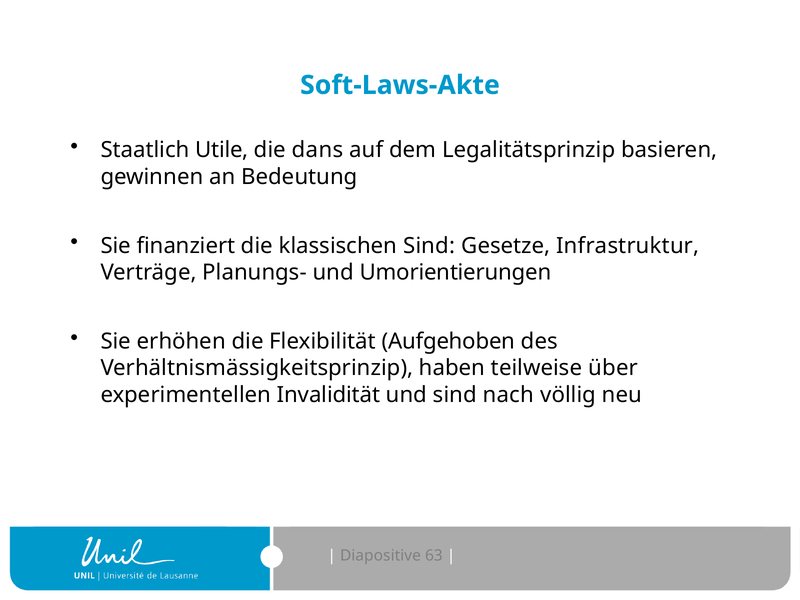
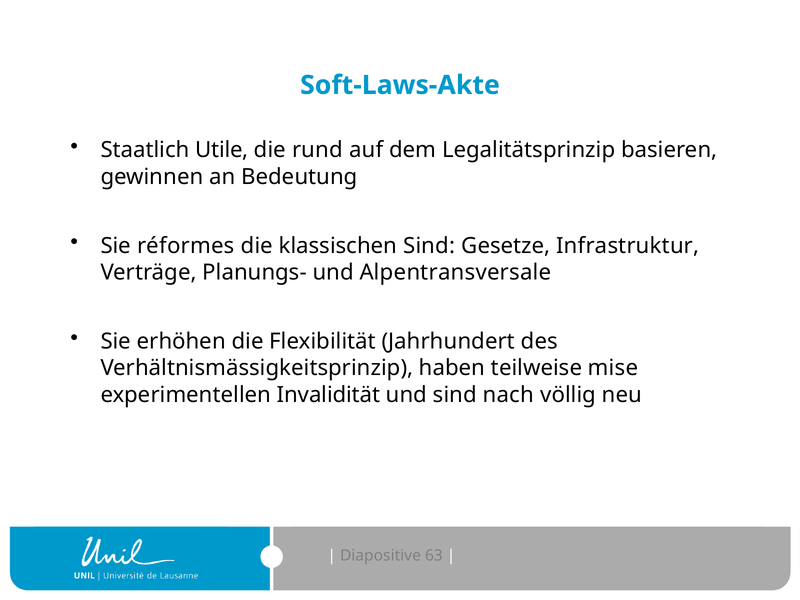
dans: dans -> rund (318, 150)
finanziert: finanziert -> réformes (186, 246)
Umorientierungen: Umorientierungen -> Alpentransversale (455, 272)
Aufgehoben: Aufgehoben -> Jahrhundert (448, 341)
über: über -> mise (613, 368)
